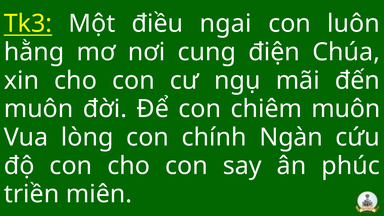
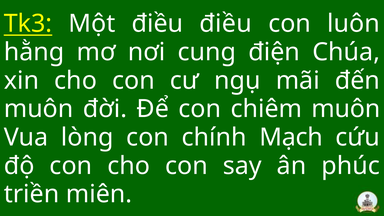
điều ngai: ngai -> điều (226, 24)
Ngàn: Ngàn -> Mạch (291, 137)
